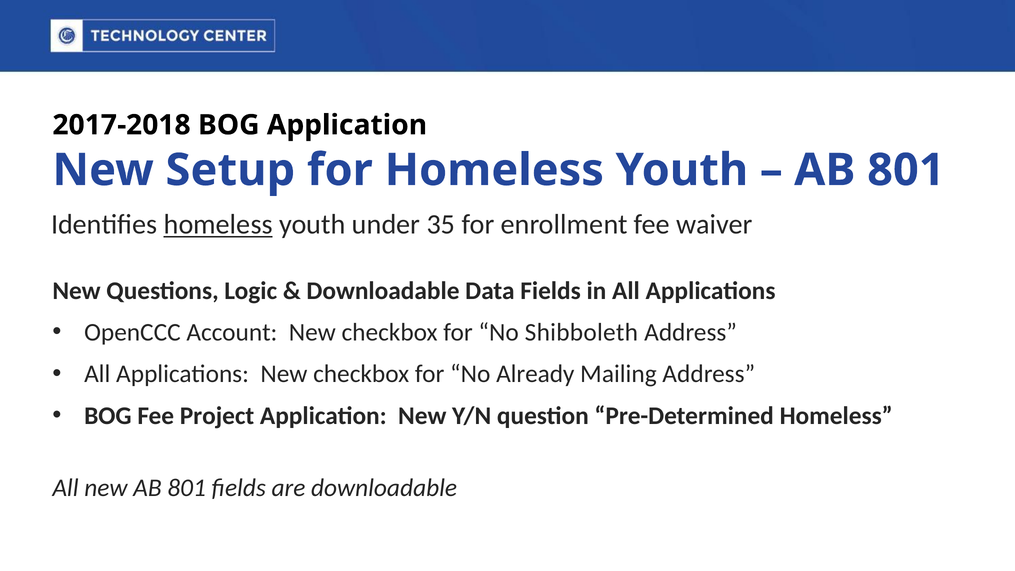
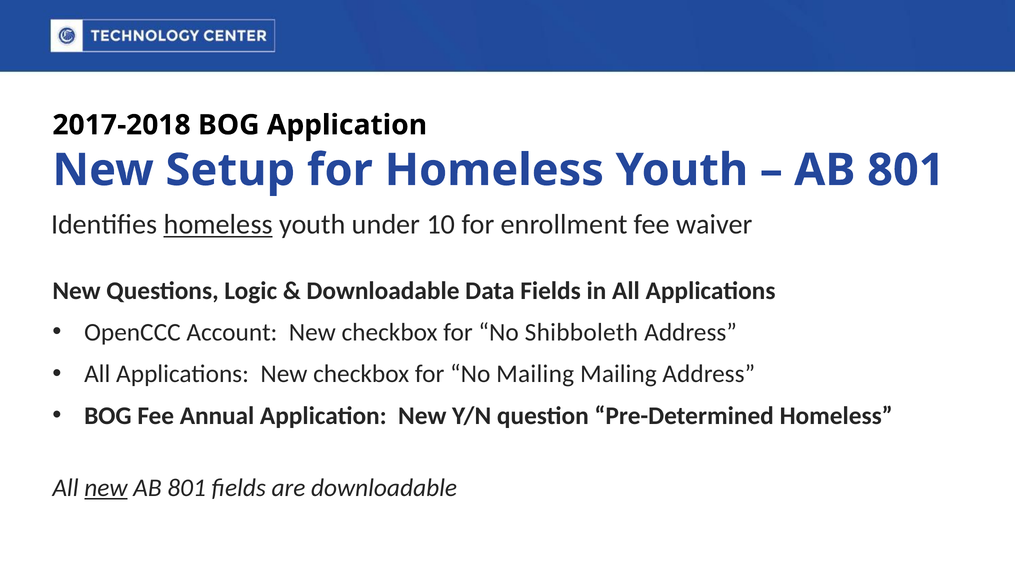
35: 35 -> 10 (441, 225)
No Already: Already -> Mailing (535, 374)
Project: Project -> Annual (217, 416)
new underline: none -> present (106, 488)
